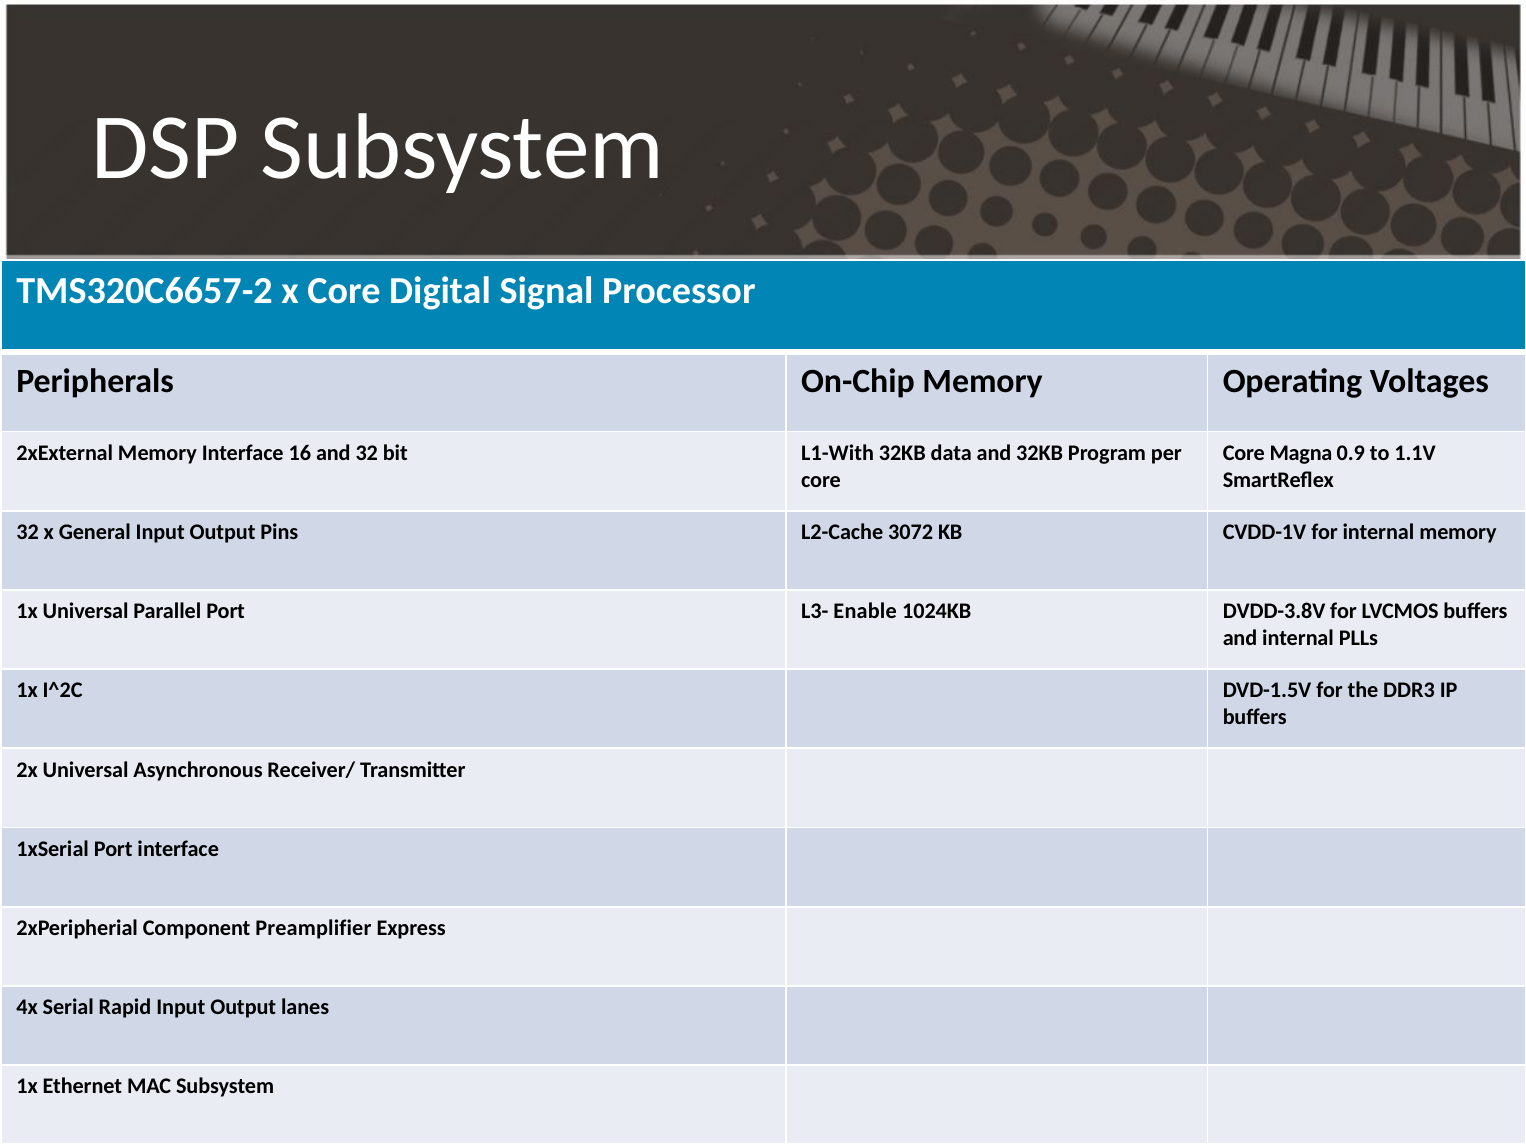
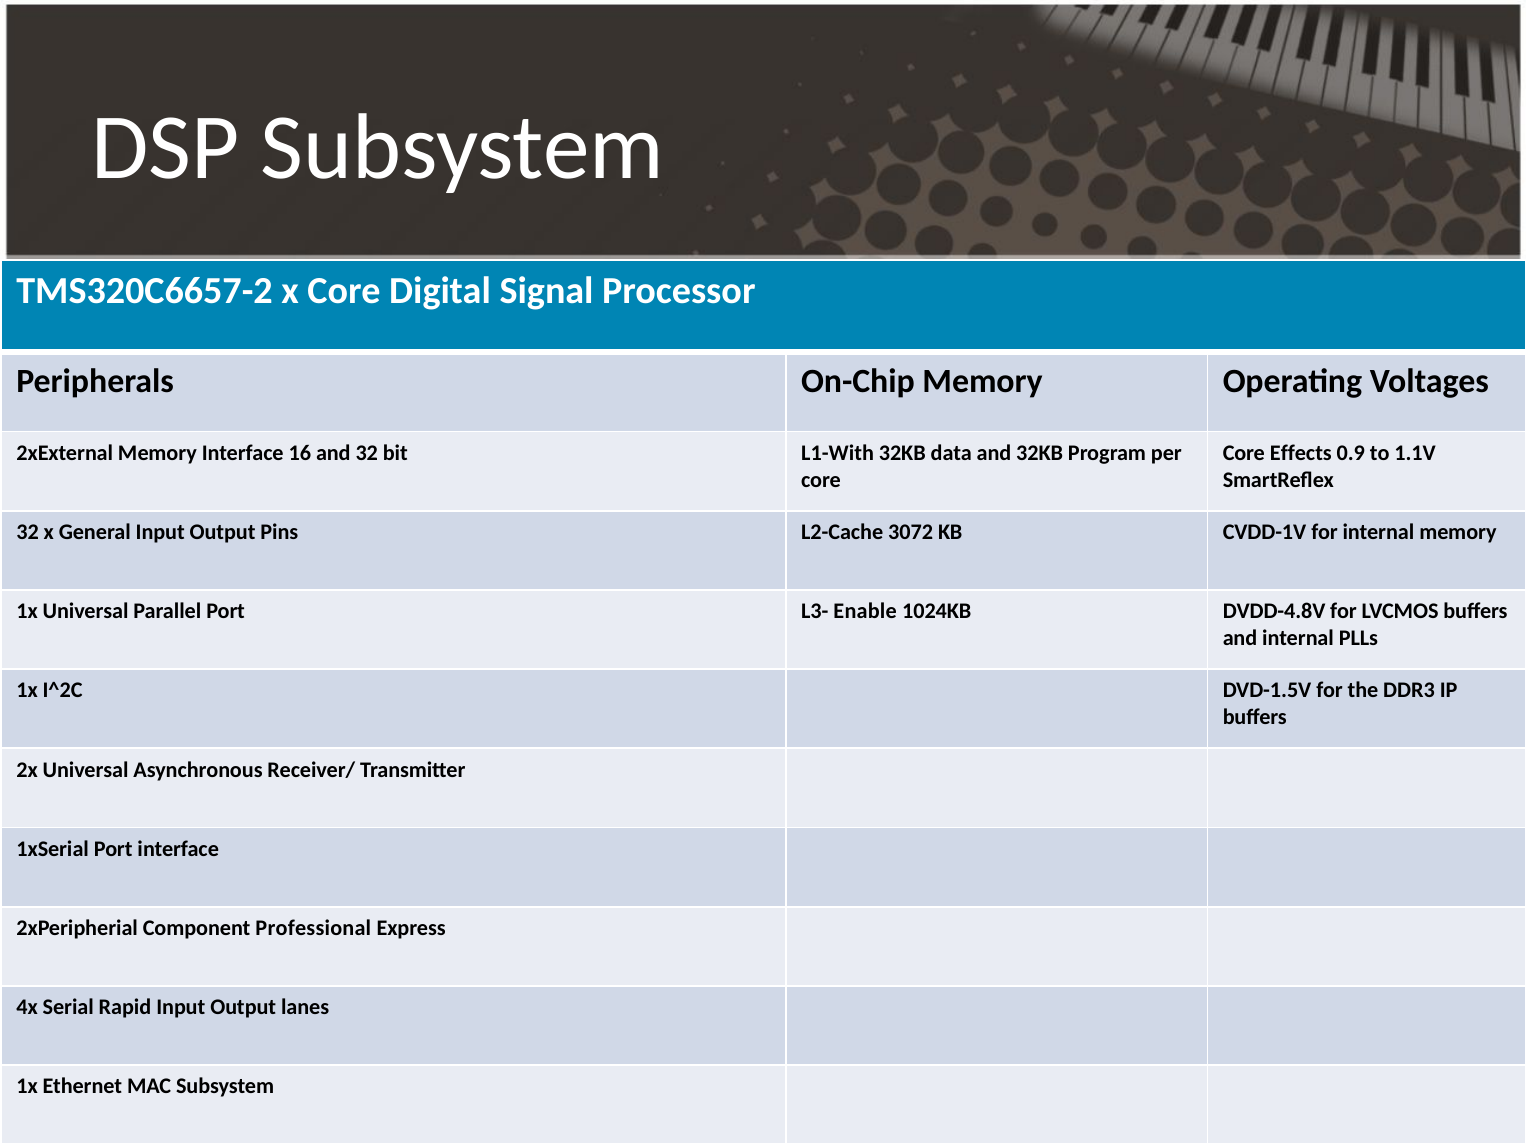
Magna: Magna -> Effects (1301, 453)
DVDD-3.8V: DVDD-3.8V -> DVDD-4.8V (1274, 611)
Preamplifier: Preamplifier -> Professional (313, 928)
